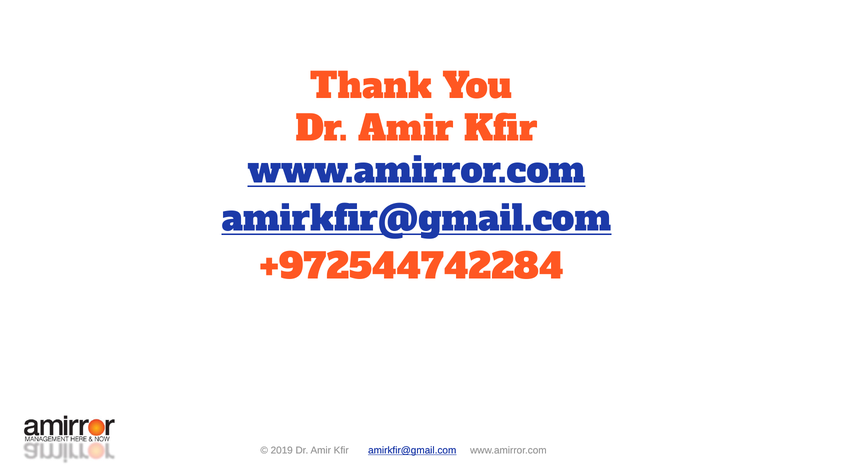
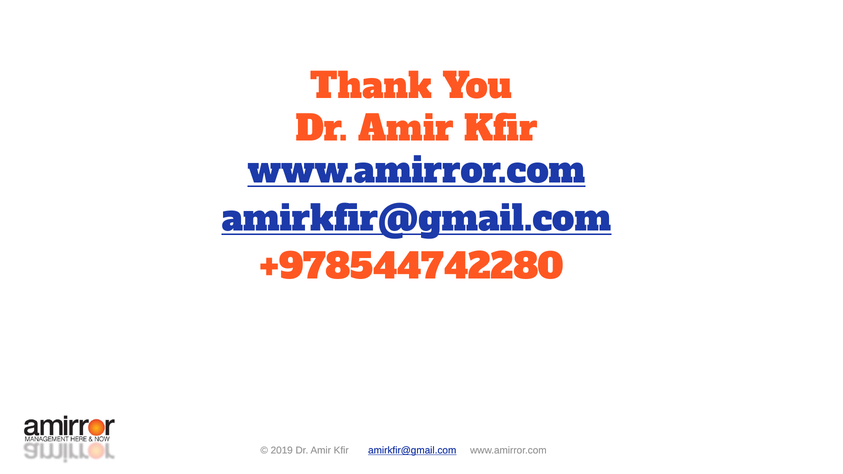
+972544742284: +972544742284 -> +978544742280 (411, 267)
